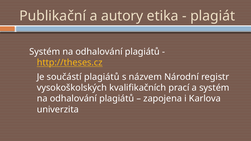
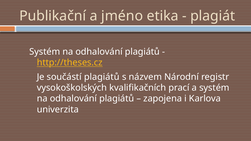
autory: autory -> jméno (122, 16)
